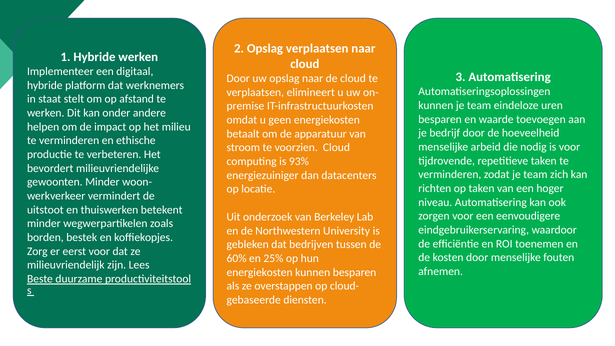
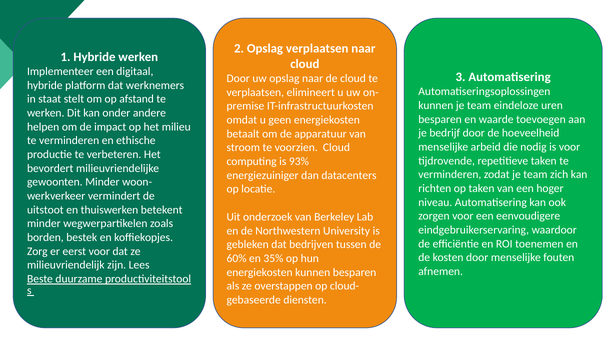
25%: 25% -> 35% (273, 258)
